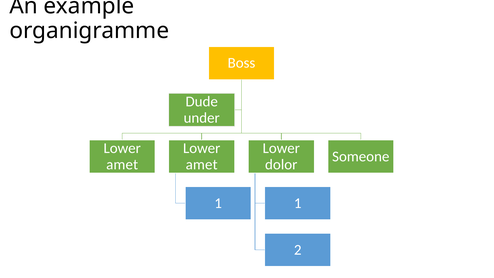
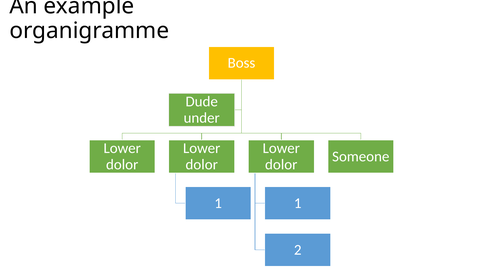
amet: amet -> dolor (122, 164)
amet: amet -> dolor (202, 164)
